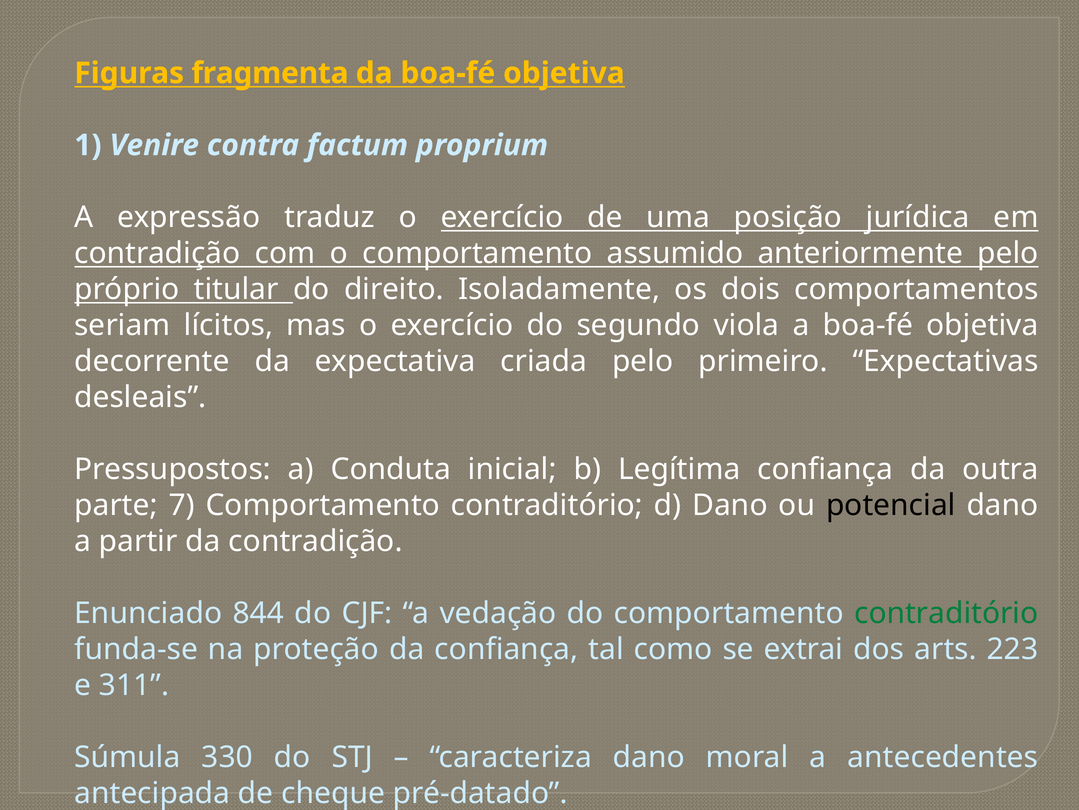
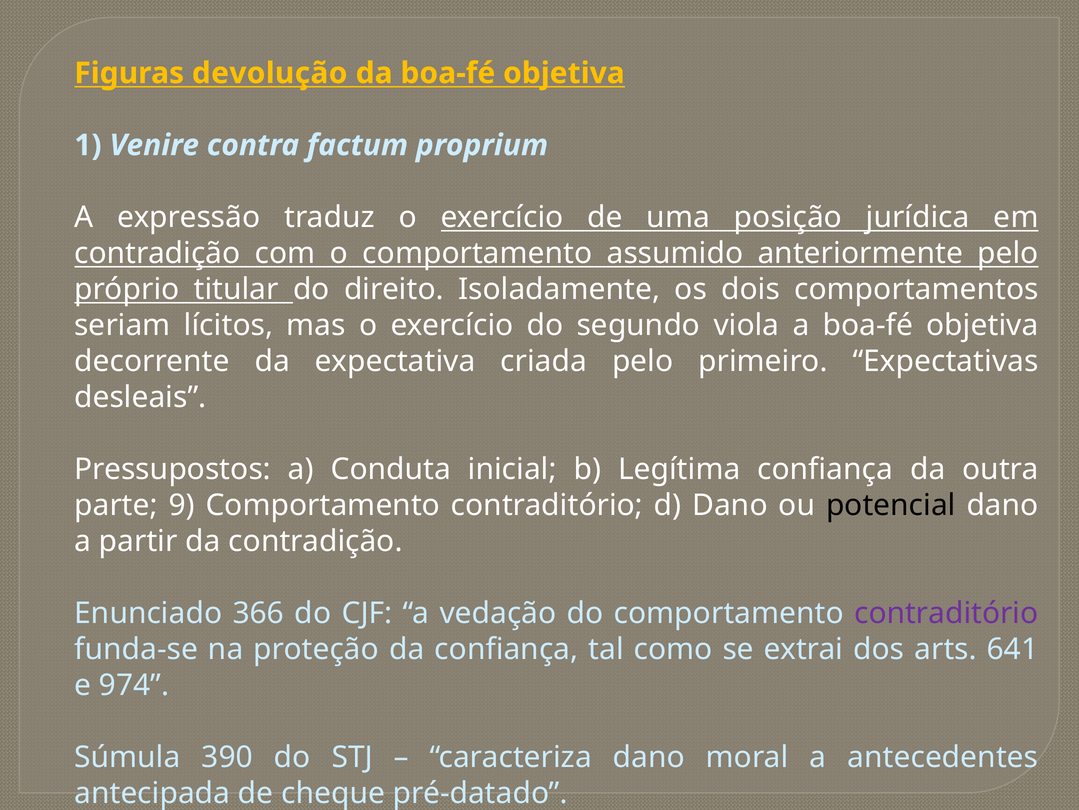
fragmenta: fragmenta -> devolução (270, 73)
7: 7 -> 9 (182, 505)
844: 844 -> 366 (258, 613)
contraditório colour: green -> purple (946, 613)
223: 223 -> 641 (1012, 649)
311: 311 -> 974 (134, 685)
330: 330 -> 390 (227, 757)
